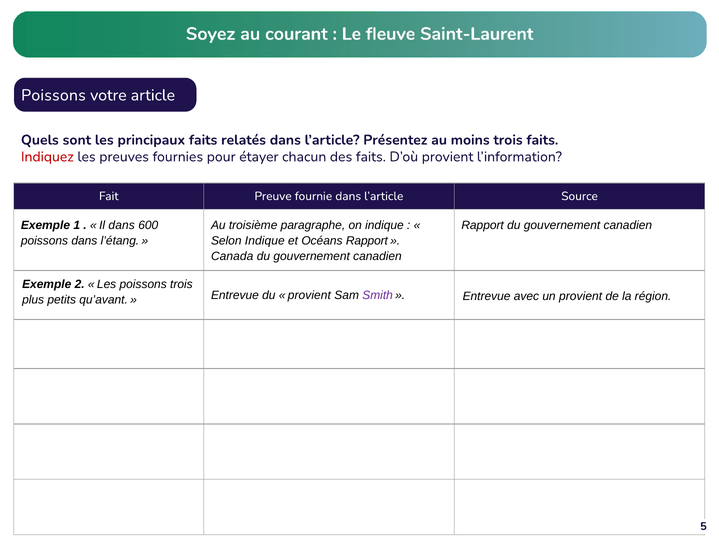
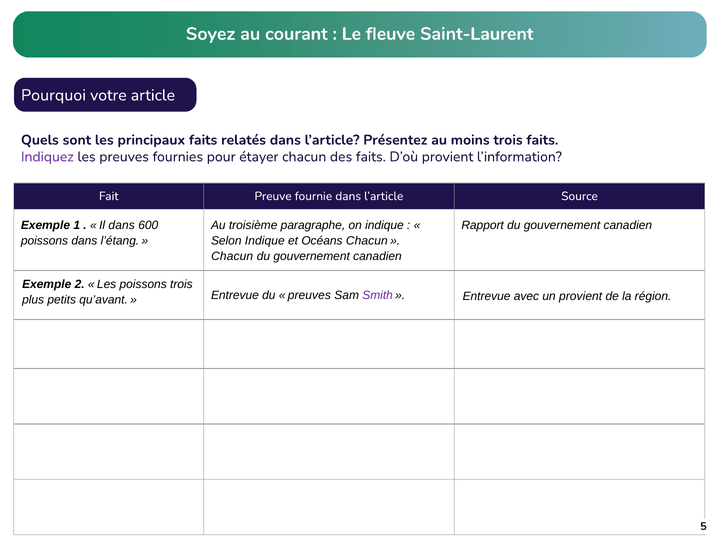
Poissons: Poissons -> Pourquoi (53, 95)
Indiquez colour: red -> purple (47, 157)
Océans Rapport: Rapport -> Chacun (367, 241)
Canada: Canada -> Chacun (232, 256)
provient: provient -> preuves (309, 295)
